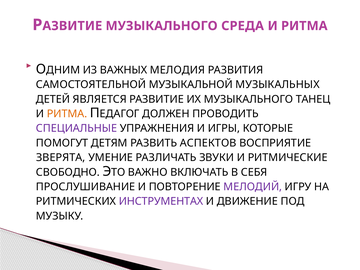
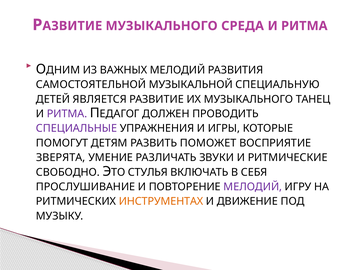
ВАЖНЫХ МЕЛОДИЯ: МЕЛОДИЯ -> МЕЛОДИЙ (178, 70)
МУЗЫКАЛЬНЫХ: МУЗЫКАЛЬНЫХ -> СПЕЦИАЛЬНУЮ (278, 85)
РИТМА colour: orange -> purple (67, 114)
АСПЕКТОВ: АСПЕКТОВ -> ПОМОЖЕТ (208, 143)
ВАЖНО: ВАЖНО -> СТУЛЬЯ (148, 172)
ИНСТРУМЕНТАХ colour: purple -> orange (161, 201)
